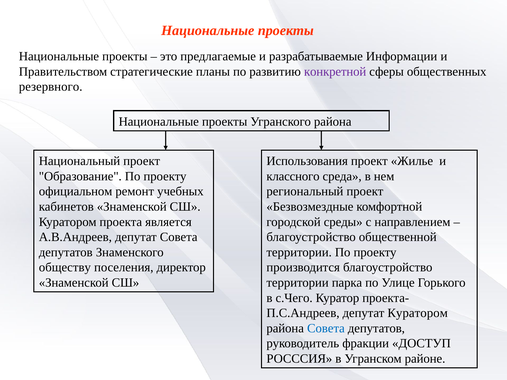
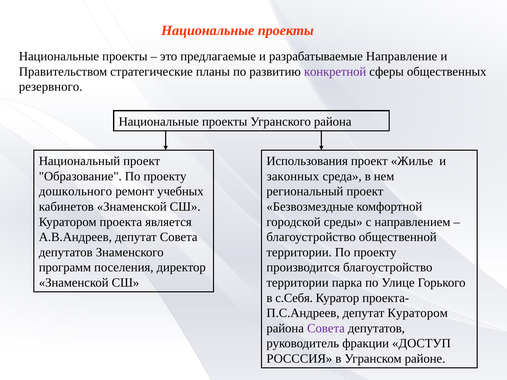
Информации: Информации -> Направление (402, 56)
классного: классного -> законных (293, 176)
официальном: официальном -> дошкольного (76, 192)
обществу: обществу -> программ (65, 268)
с.Чего: с.Чего -> с.Себя (294, 298)
Совета colour: blue -> purple (326, 328)
